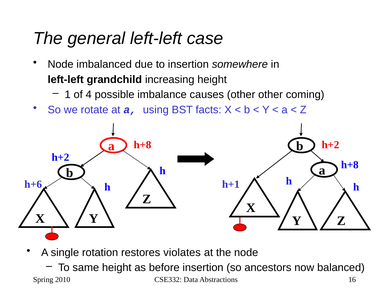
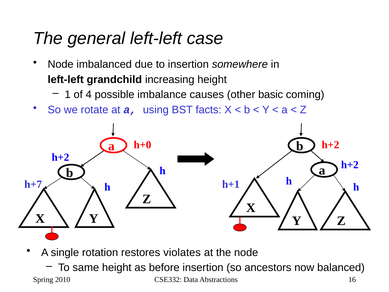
other other: other -> basic (271, 95)
h+8: h+8 -> h+0 (142, 145)
h+8: h+8 -> h+2 (350, 165)
h+6: h+6 -> h+7 (33, 184)
